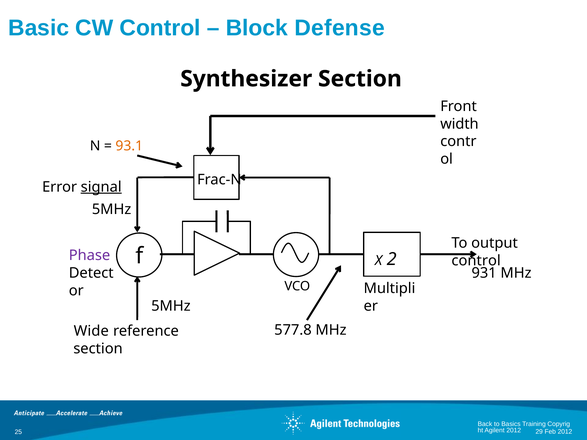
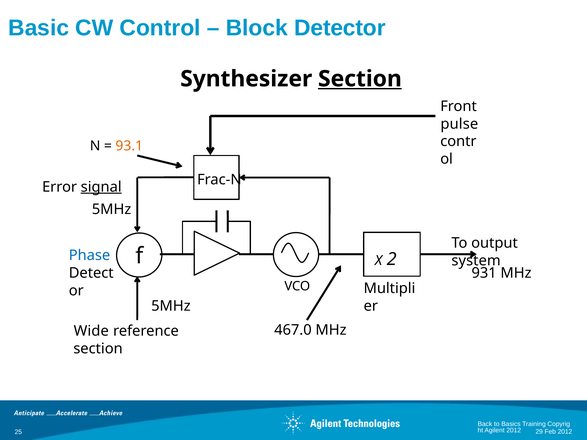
Defense: Defense -> Detector (340, 28)
Section underline: none -> present (360, 79)
width: width -> pulse (459, 124)
Phase colour: purple -> blue (90, 256)
control: control -> system (476, 261)
577.8: 577.8 -> 467.0 (293, 330)
